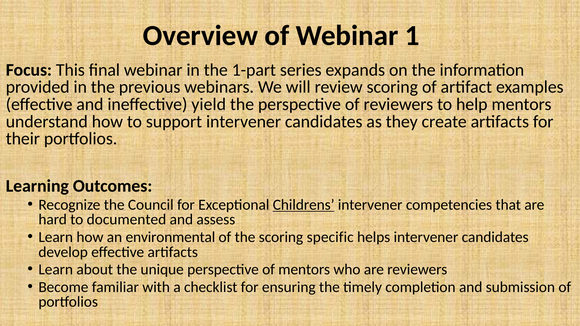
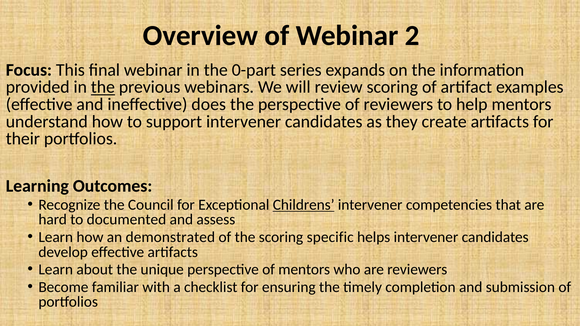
1: 1 -> 2 (412, 36)
1-part: 1-part -> 0-part (254, 70)
the underline: none -> present (103, 87)
yield: yield -> does (209, 104)
environmental: environmental -> demonstrated (170, 237)
